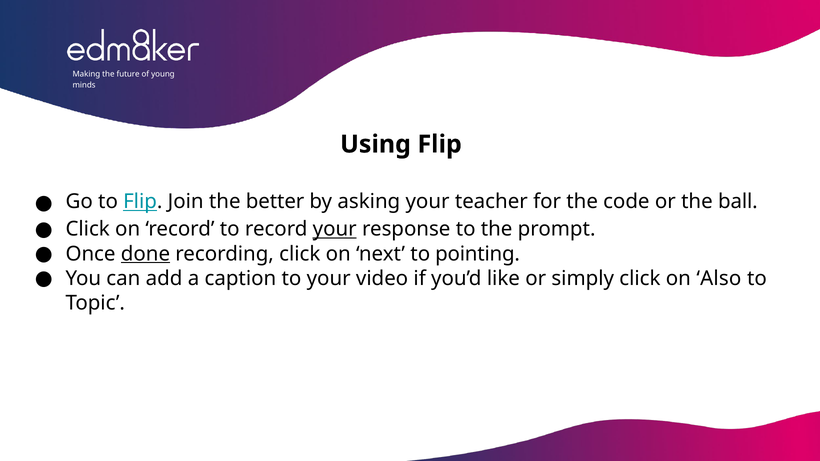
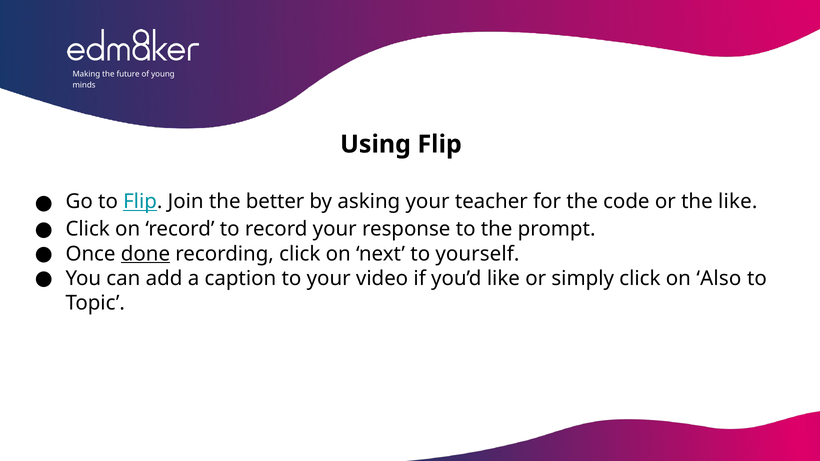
the ball: ball -> like (738, 201)
your underline: present -> none (335, 229)
pointing: pointing -> yourself (477, 254)
